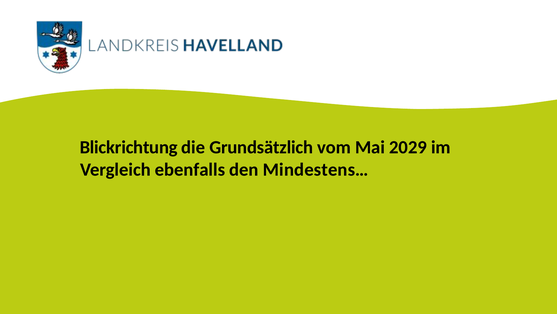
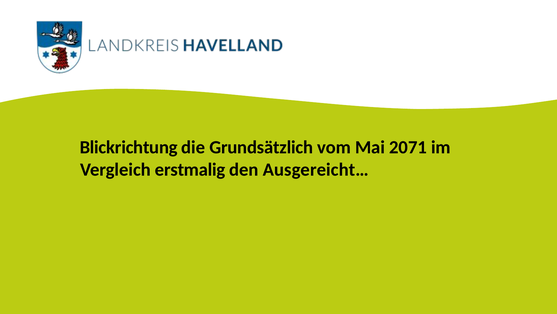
2029: 2029 -> 2071 (408, 147)
ebenfalls: ebenfalls -> erstmalig (190, 169)
Mindestens…: Mindestens… -> Ausgereicht… (316, 169)
